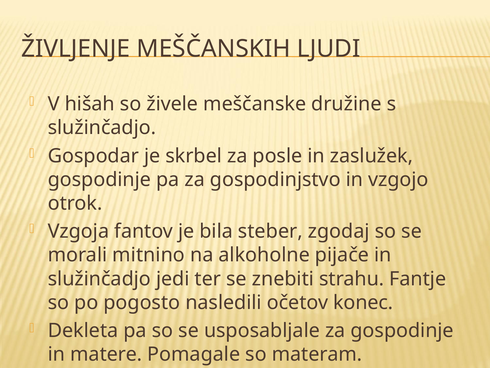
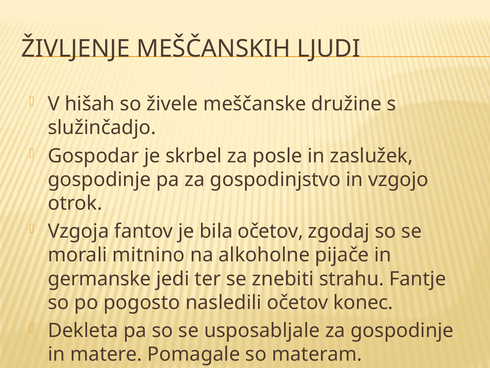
bila steber: steber -> očetov (270, 231)
služinčadjo: služinčadjo -> germanske (99, 278)
